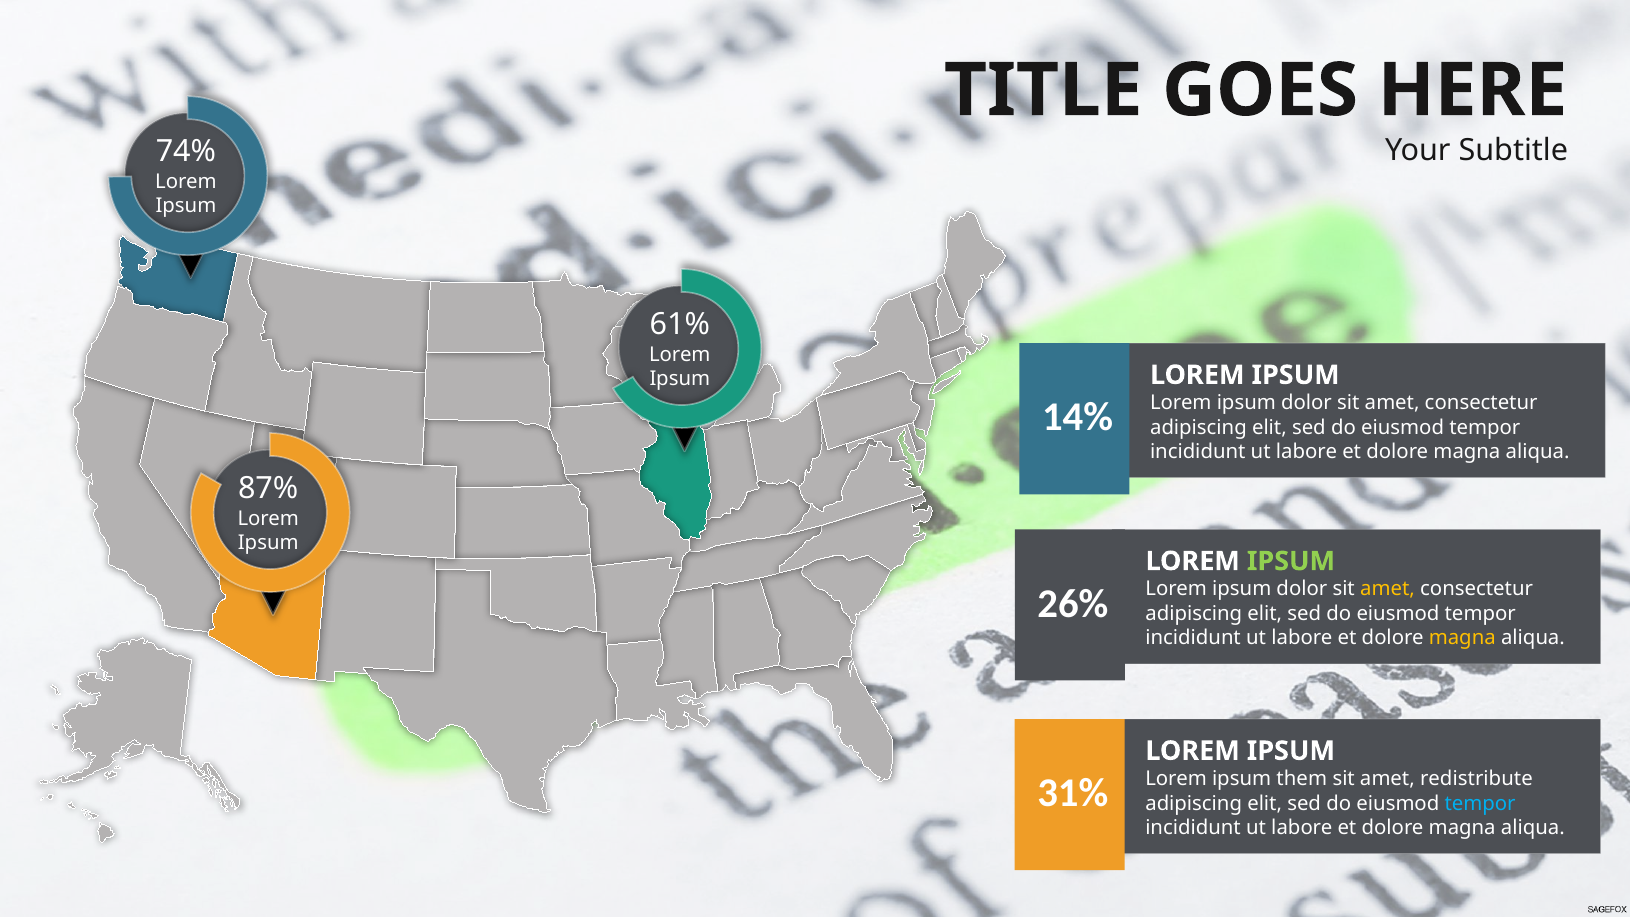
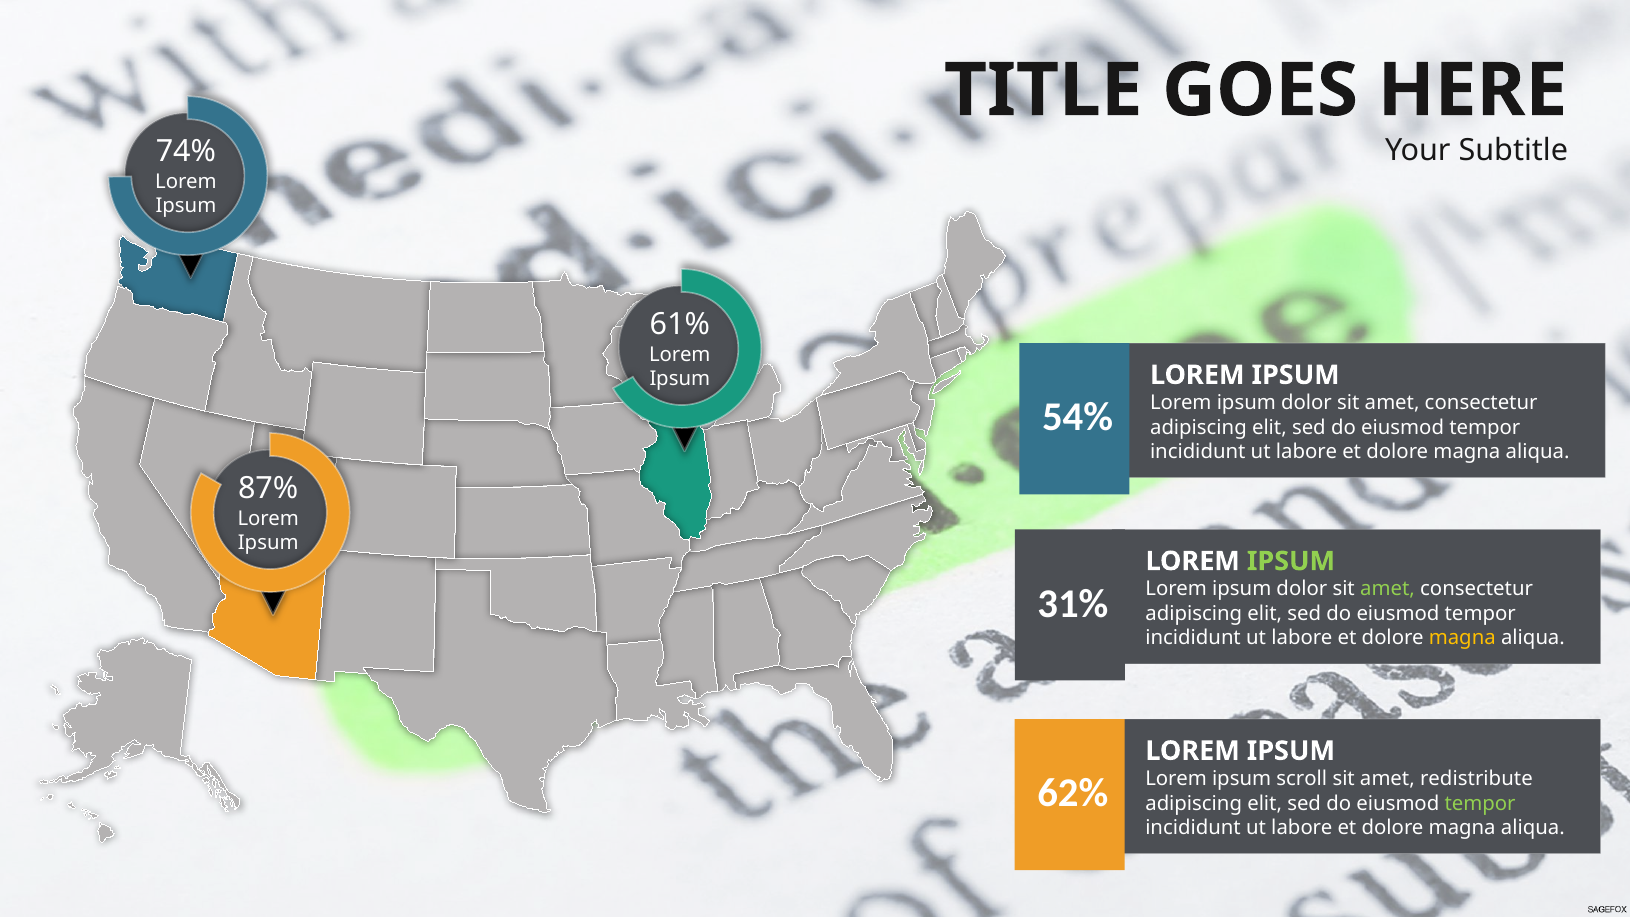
14%: 14% -> 54% (1078, 417)
amet colour: yellow -> light green (1388, 589)
26%: 26% -> 31% (1073, 603)
them: them -> scroll (1302, 779)
31%: 31% -> 62% (1073, 793)
tempor colour: light blue -> light green (1480, 803)
